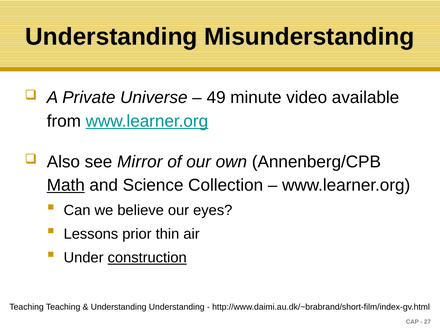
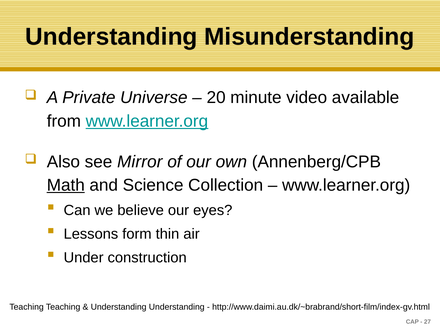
49: 49 -> 20 (216, 98)
prior: prior -> form (137, 234)
construction underline: present -> none (147, 258)
